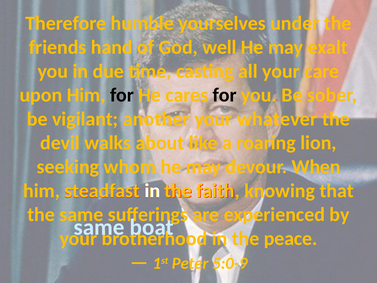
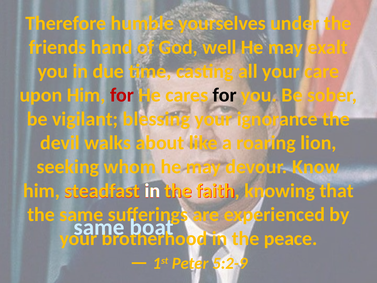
for colour: black -> red (122, 95)
another: another -> blessing (156, 119)
whatever: whatever -> ignorance (277, 119)
When: When -> Know (316, 167)
5:0-9: 5:0-9 -> 5:2-9 (230, 263)
